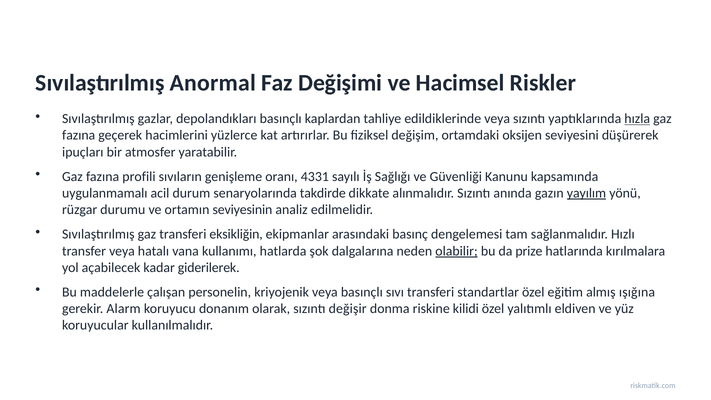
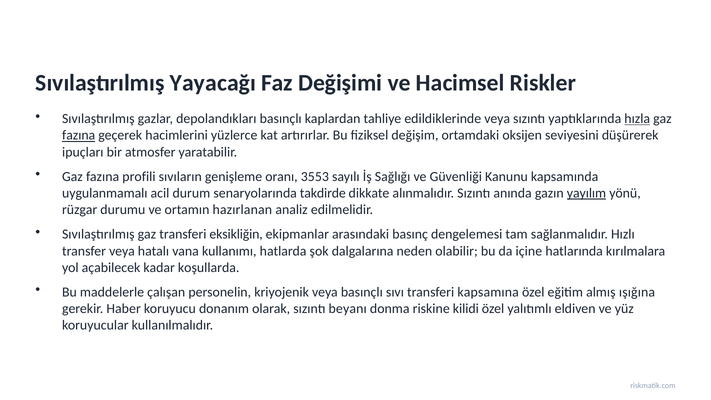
Anormal: Anormal -> Yayacağı (213, 83)
fazına underline: none -> present (79, 135)
4331: 4331 -> 3553 (315, 177)
seviyesinin: seviyesinin -> hazırlanan (242, 210)
olabilir underline: present -> none (457, 251)
prize: prize -> içine (529, 251)
giderilerek: giderilerek -> koşullarda (209, 268)
standartlar: standartlar -> kapsamına (488, 292)
Alarm: Alarm -> Haber (124, 309)
değişir: değişir -> beyanı (348, 309)
